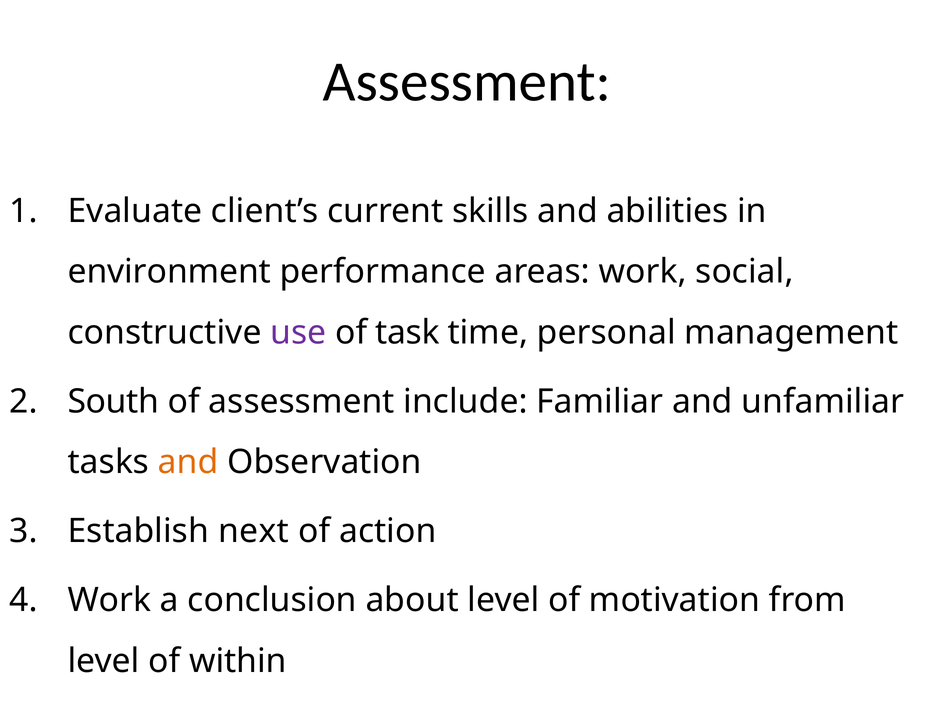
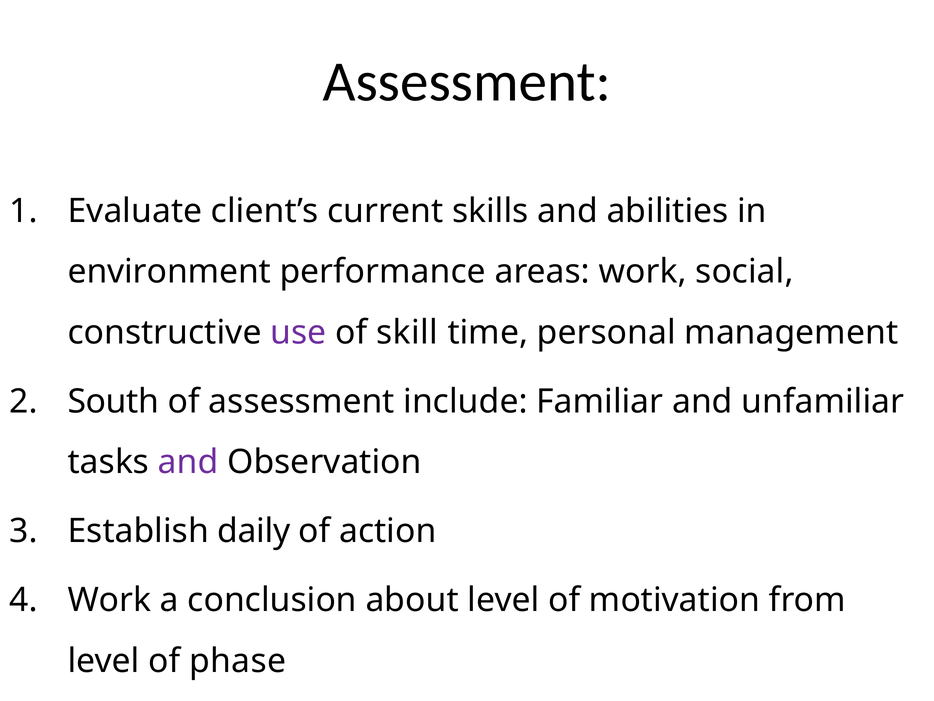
task: task -> skill (407, 332)
and colour: orange -> purple (188, 462)
next: next -> daily (254, 531)
within: within -> phase (238, 661)
